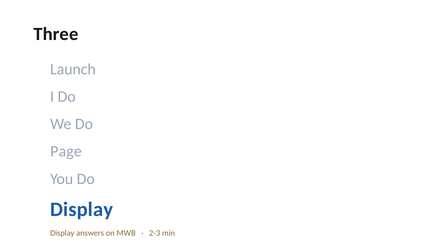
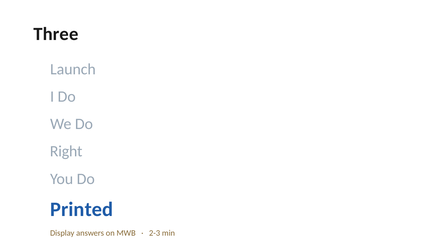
Page: Page -> Right (66, 151)
Display: Display -> Printed (82, 209)
